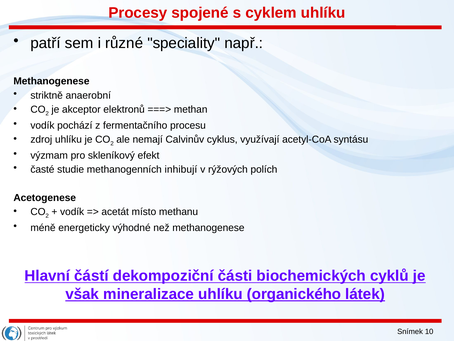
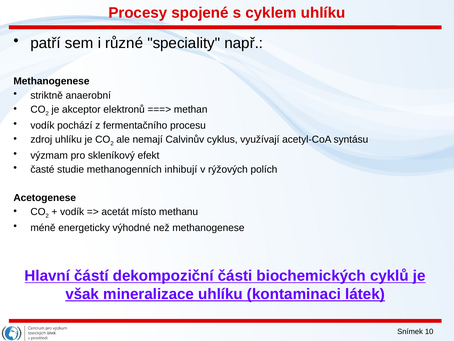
organického: organického -> kontaminaci (294, 294)
